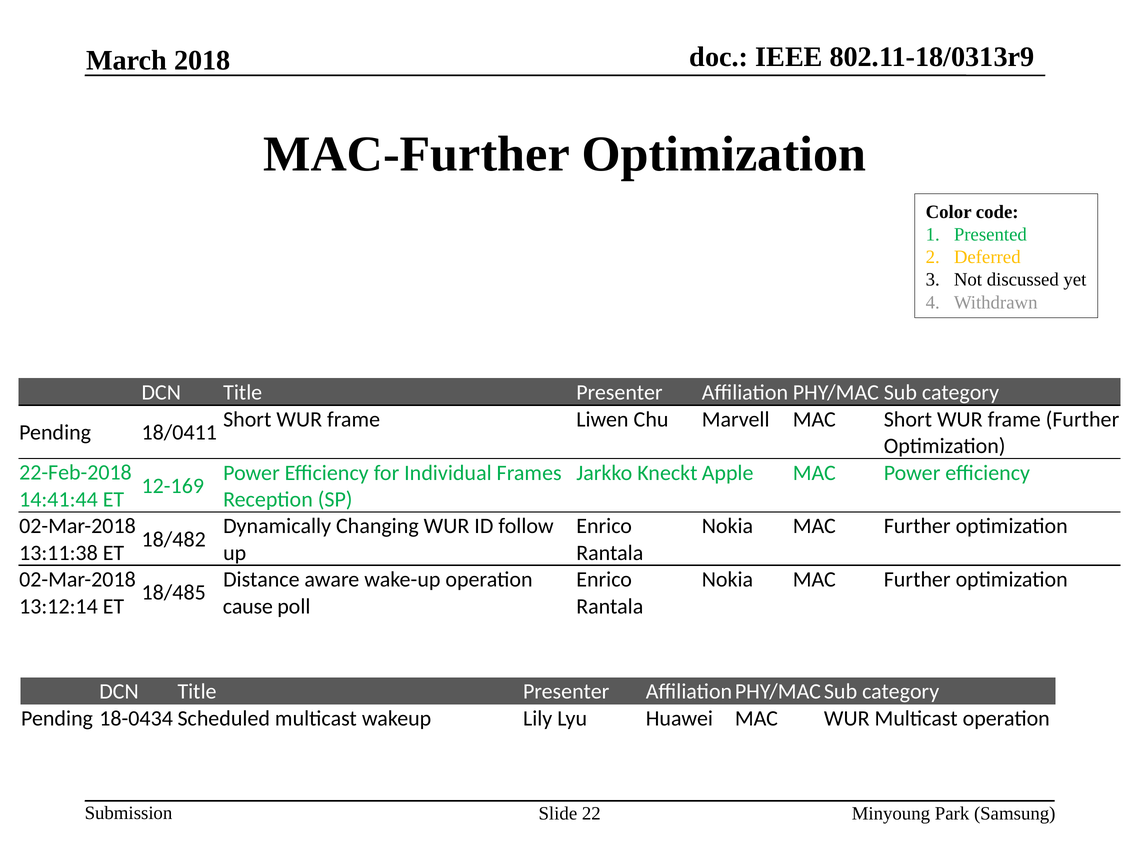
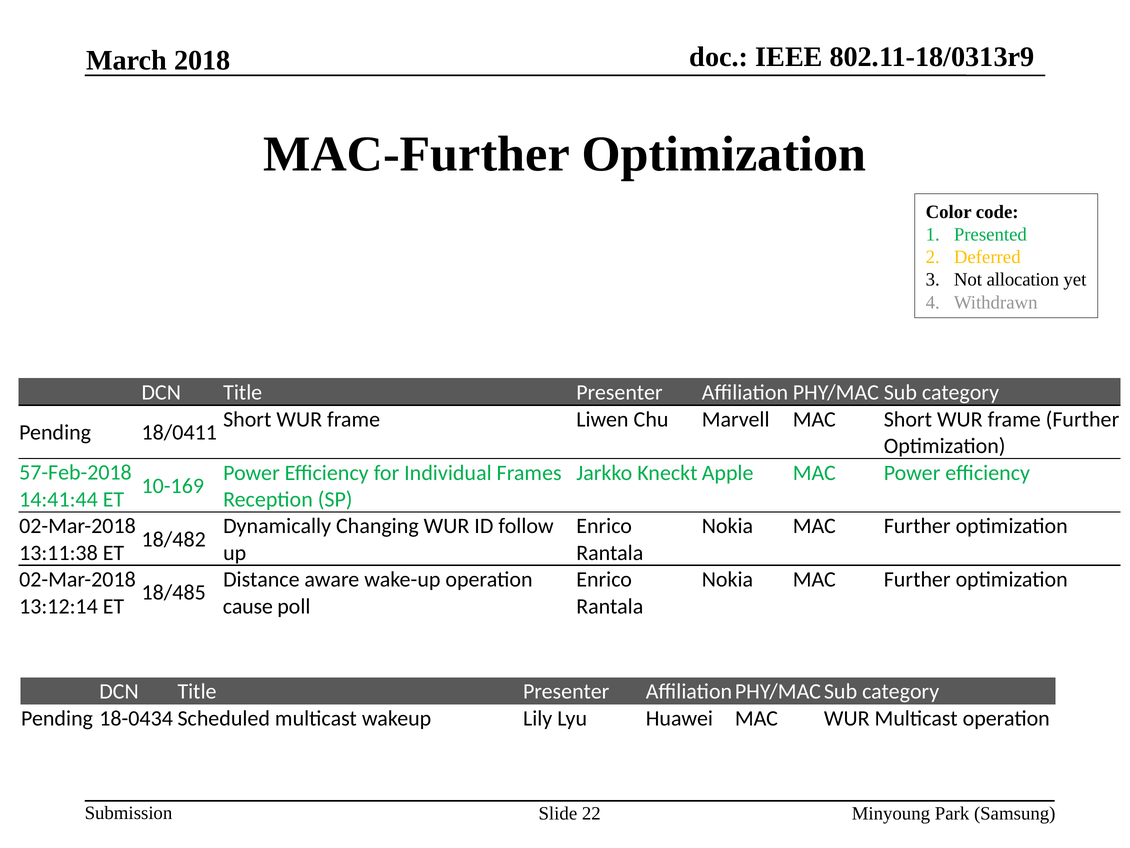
discussed: discussed -> allocation (1023, 280)
22-Feb-2018: 22-Feb-2018 -> 57-Feb-2018 (75, 472)
12-169: 12-169 -> 10-169 (173, 486)
